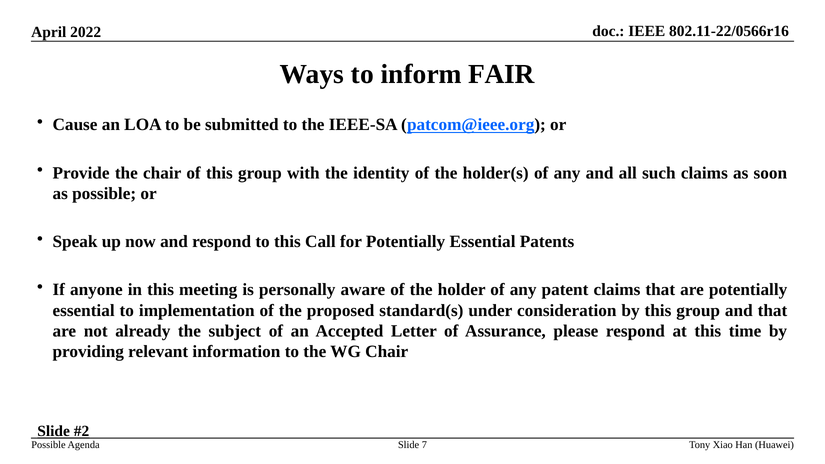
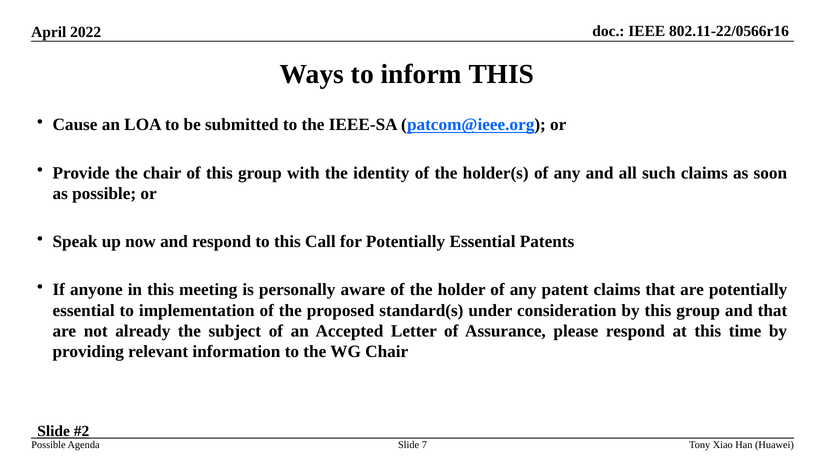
inform FAIR: FAIR -> THIS (501, 74)
